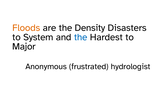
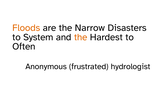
Density: Density -> Narrow (90, 28)
the colour: blue -> orange (81, 37)
Major: Major -> Often (24, 46)
